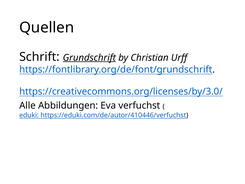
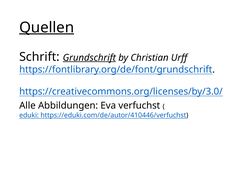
Quellen underline: none -> present (47, 27)
